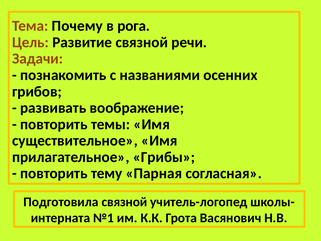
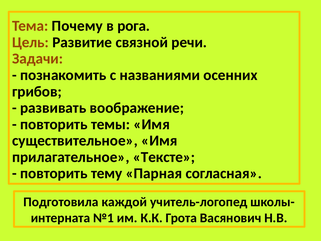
Грибы: Грибы -> Тексте (164, 157)
Подготовила связной: связной -> каждой (124, 202)
